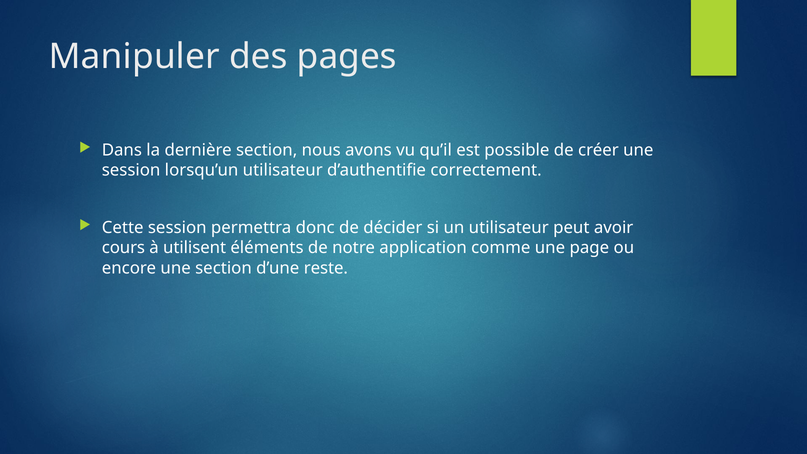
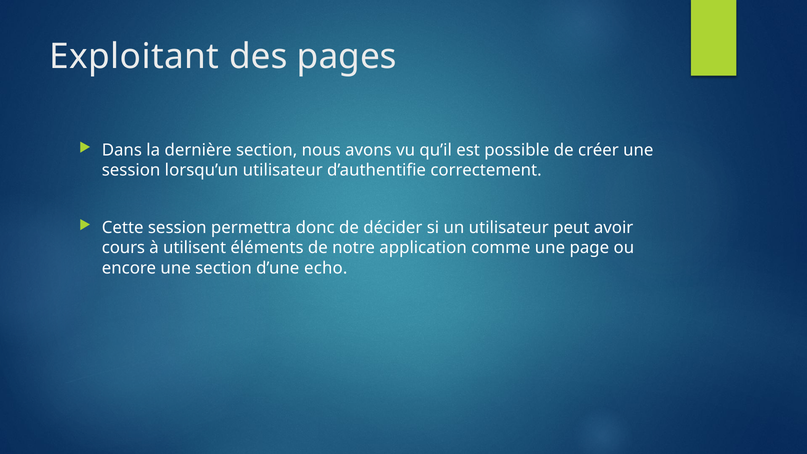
Manipuler: Manipuler -> Exploitant (134, 57)
reste: reste -> echo (326, 268)
